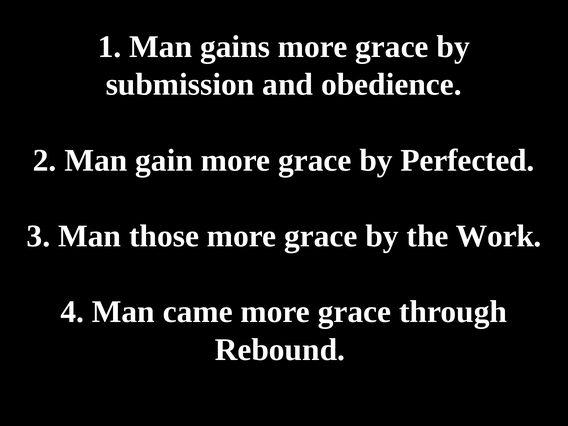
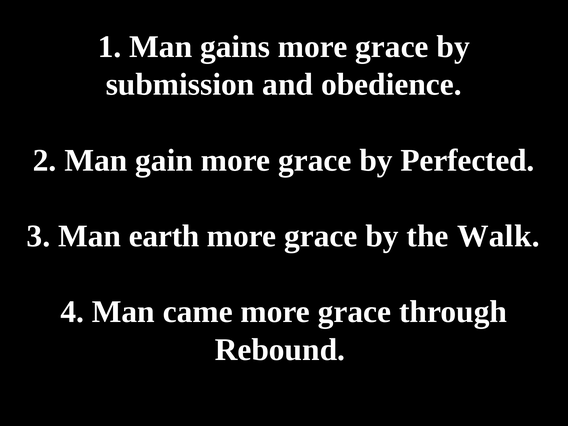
those: those -> earth (164, 236)
Work: Work -> Walk (498, 236)
